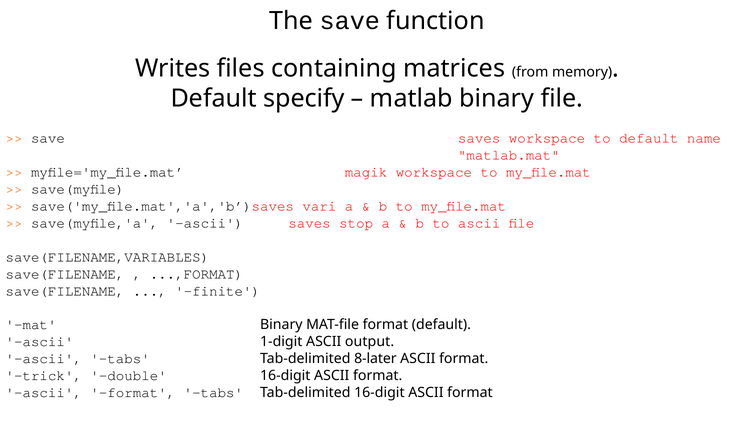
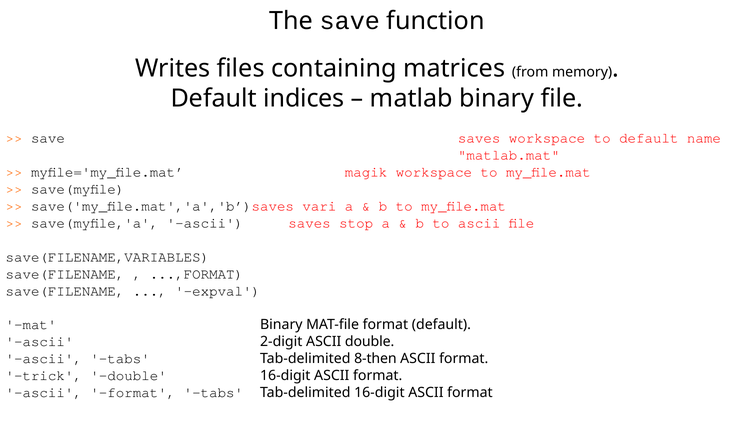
specify: specify -> indices (304, 98)
finite: finite -> expval (218, 291)
1-digit: 1-digit -> 2-digit (281, 342)
ASCII output: output -> double (370, 342)
8-later: 8-later -> 8-then (375, 359)
